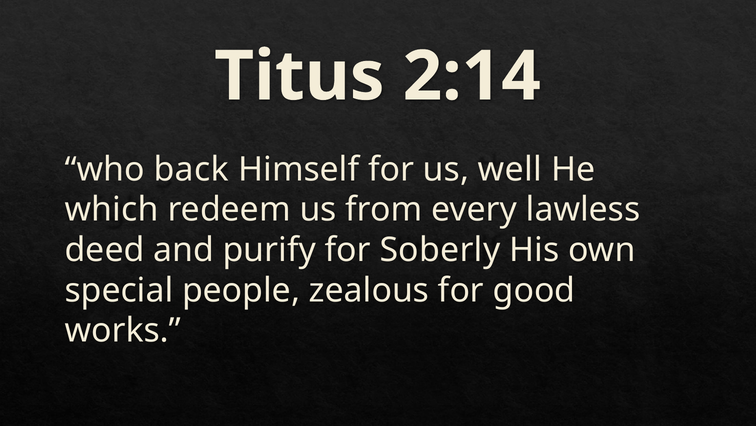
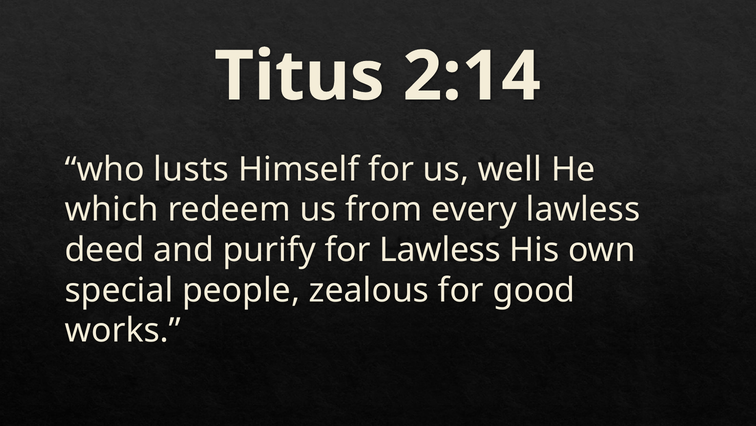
back: back -> lusts (191, 169)
for Soberly: Soberly -> Lawless (440, 250)
